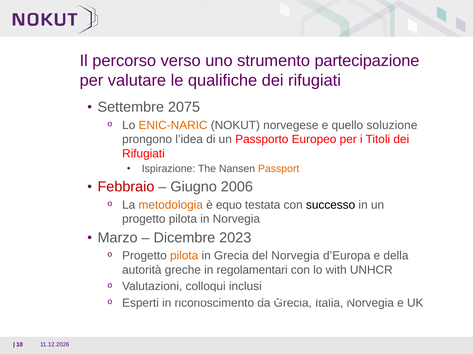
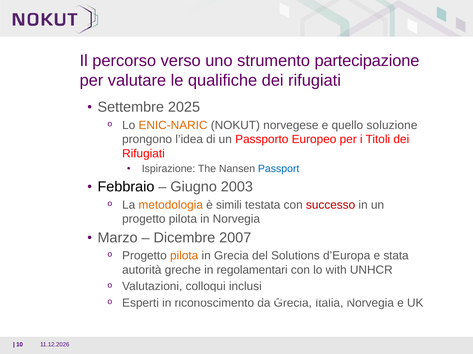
2075: 2075 -> 2025 (184, 107)
Passport colour: orange -> blue (279, 169)
Febbraio colour: red -> black (126, 187)
2006: 2006 -> 2003 (237, 187)
equo: equo -> simili (229, 205)
successo colour: black -> red (331, 205)
2023: 2023 -> 2007 (235, 238)
del Norvegia: Norvegia -> Solutions (295, 256)
della: della -> stata (396, 256)
